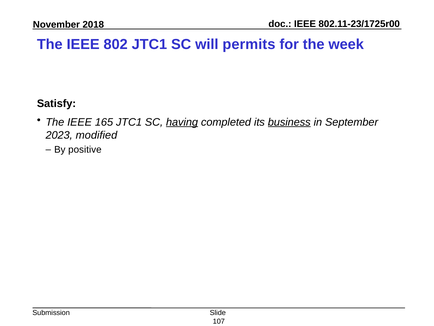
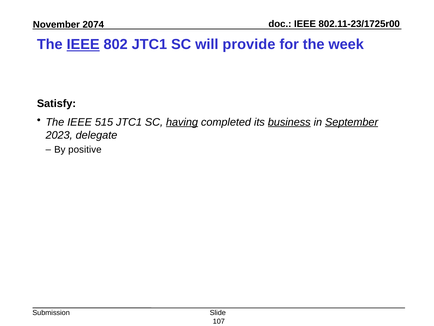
2018: 2018 -> 2074 (93, 25)
IEEE underline: none -> present (83, 44)
permits: permits -> provide (249, 44)
165: 165 -> 515 (104, 122)
September underline: none -> present (352, 122)
modified: modified -> delegate (96, 135)
